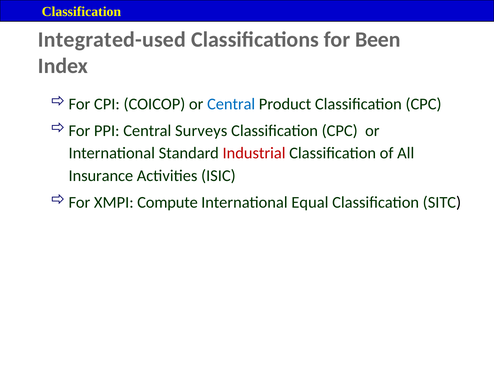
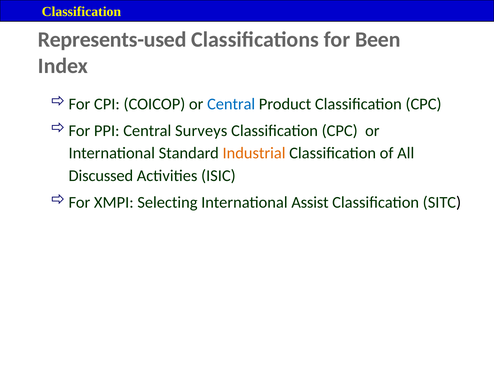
Integrated-used: Integrated-used -> Represents-used (112, 40)
Industrial colour: red -> orange (254, 153)
Insurance: Insurance -> Discussed (101, 176)
Compute: Compute -> Selecting (167, 203)
Equal: Equal -> Assist (310, 203)
